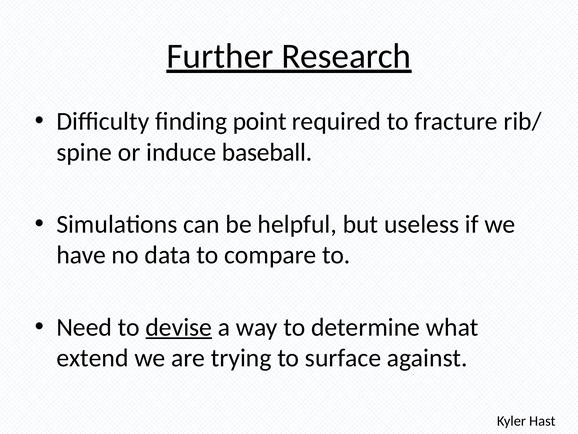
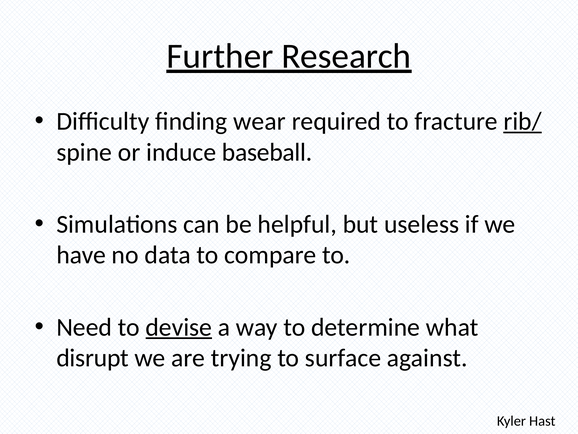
point: point -> wear (259, 121)
rib/ underline: none -> present (523, 121)
extend: extend -> disrupt (93, 358)
